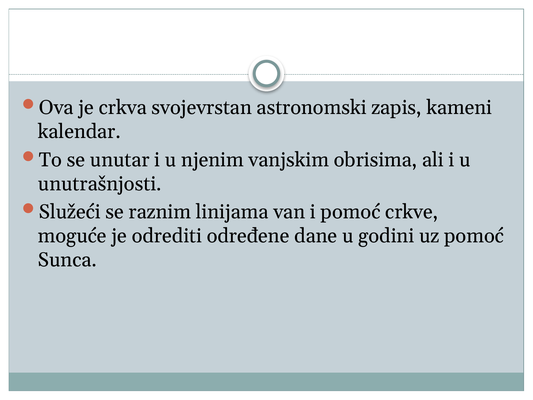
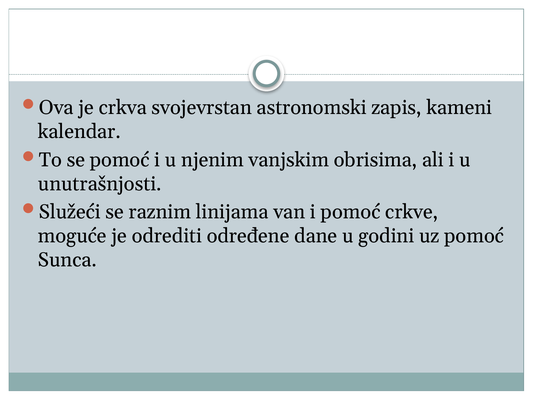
se unutar: unutar -> pomoć (120, 160)
